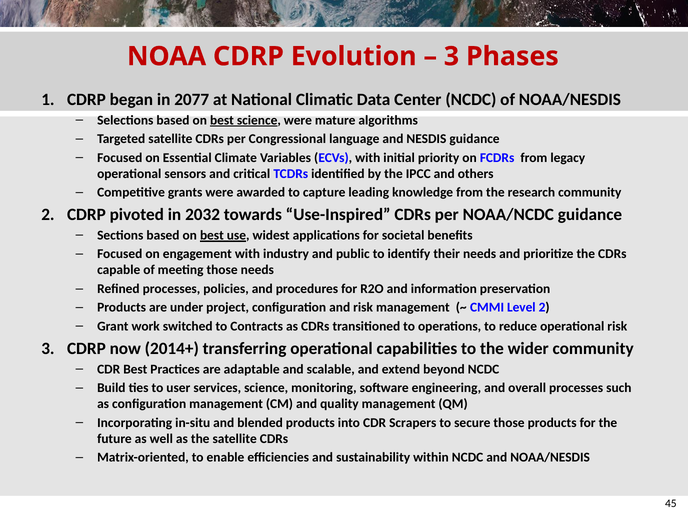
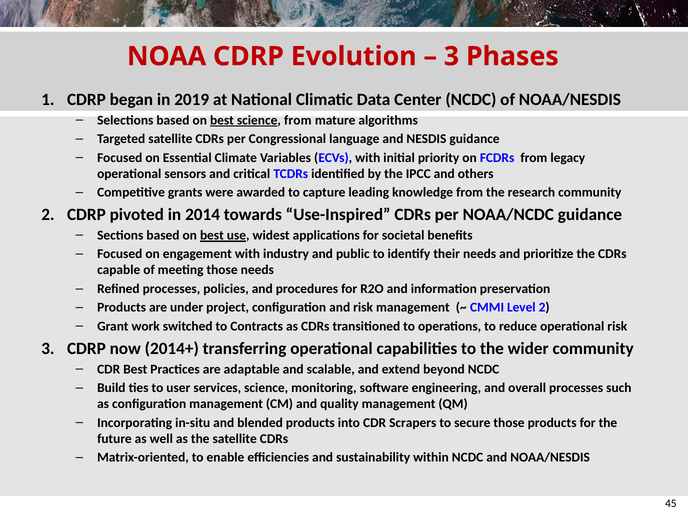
2077: 2077 -> 2019 (192, 99)
science were: were -> from (298, 120)
2032: 2032 -> 2014 (203, 214)
